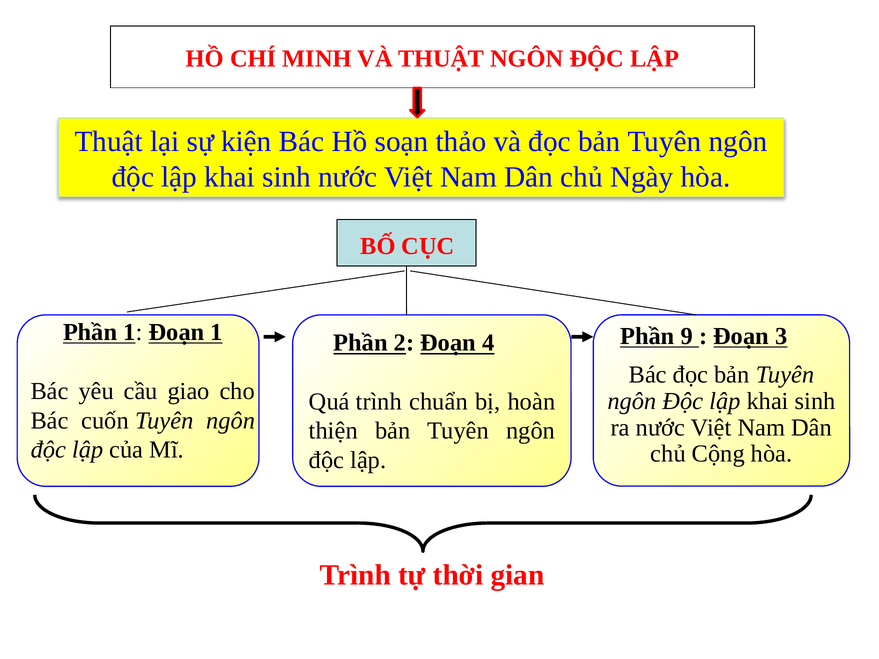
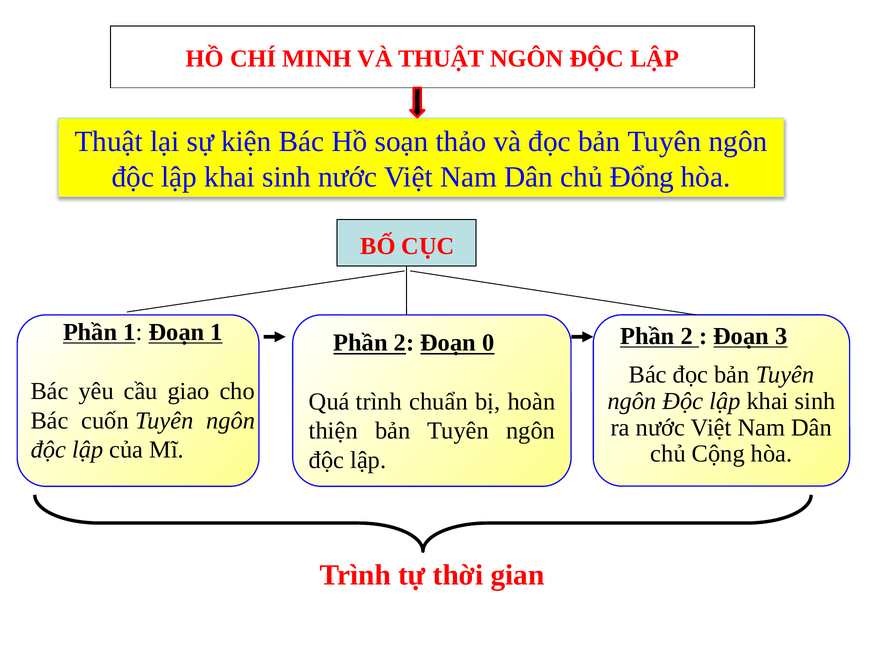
Ngày: Ngày -> Đổng (642, 177)
9: 9 -> 2 (687, 336)
4: 4 -> 0 (488, 343)
